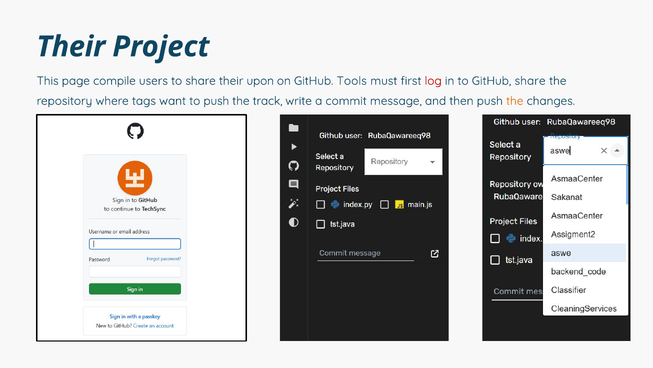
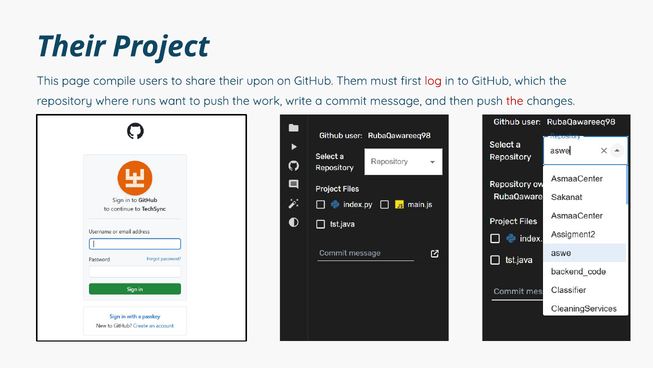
Tools: Tools -> Them (352, 81)
GitHub share: share -> which (530, 81)
tags: tags -> runs (144, 101)
track: track -> work (267, 101)
the colour: orange -> red (515, 101)
